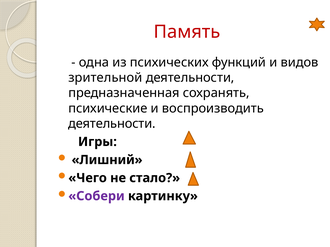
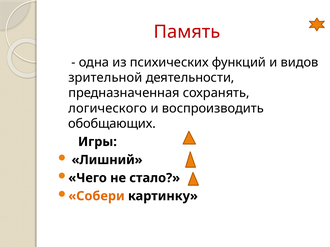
психические: психические -> логического (108, 109)
деятельности: деятельности -> обобщающих (112, 124)
Собери colour: purple -> orange (96, 196)
